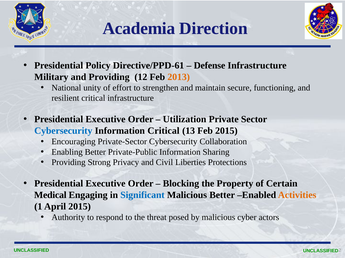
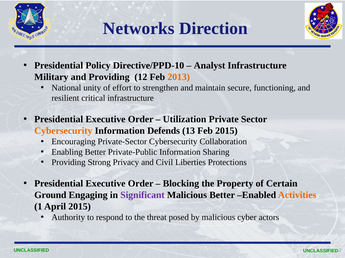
Academia: Academia -> Networks (139, 29)
Directive/PPD-61: Directive/PPD-61 -> Directive/PPD-10 (149, 66)
Defense: Defense -> Analyst (209, 66)
Cybersecurity colour: blue -> orange (63, 131)
Information Critical: Critical -> Defends (164, 131)
Medical: Medical -> Ground (50, 196)
Significant colour: blue -> purple (142, 196)
